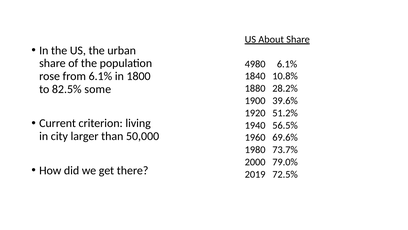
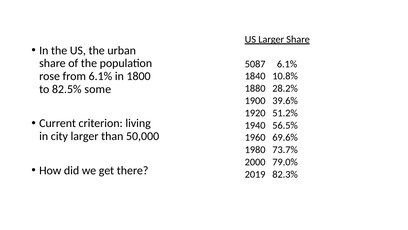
US About: About -> Larger (271, 39)
4980: 4980 -> 5087 (255, 64)
72.5%: 72.5% -> 82.3% (285, 174)
